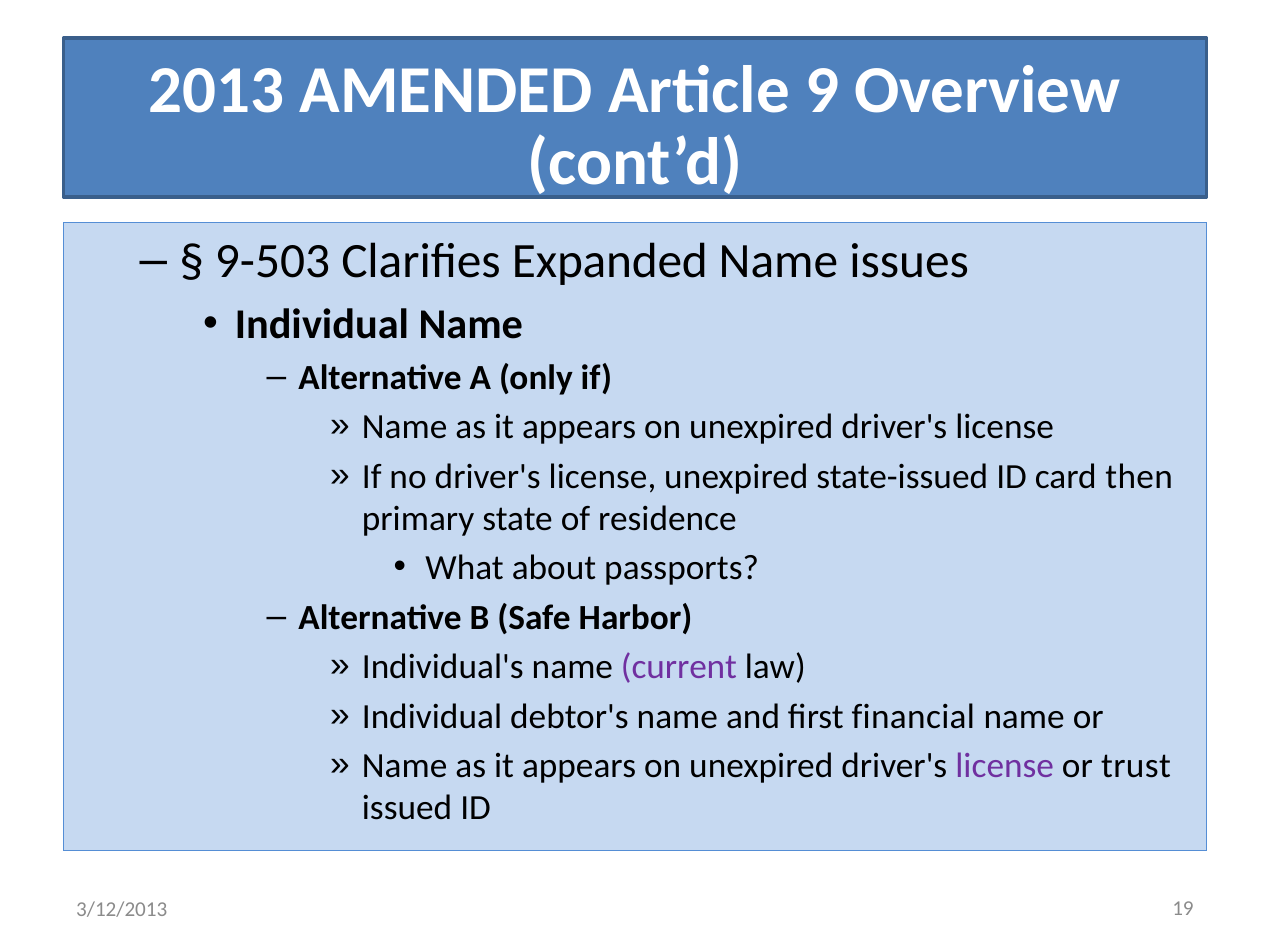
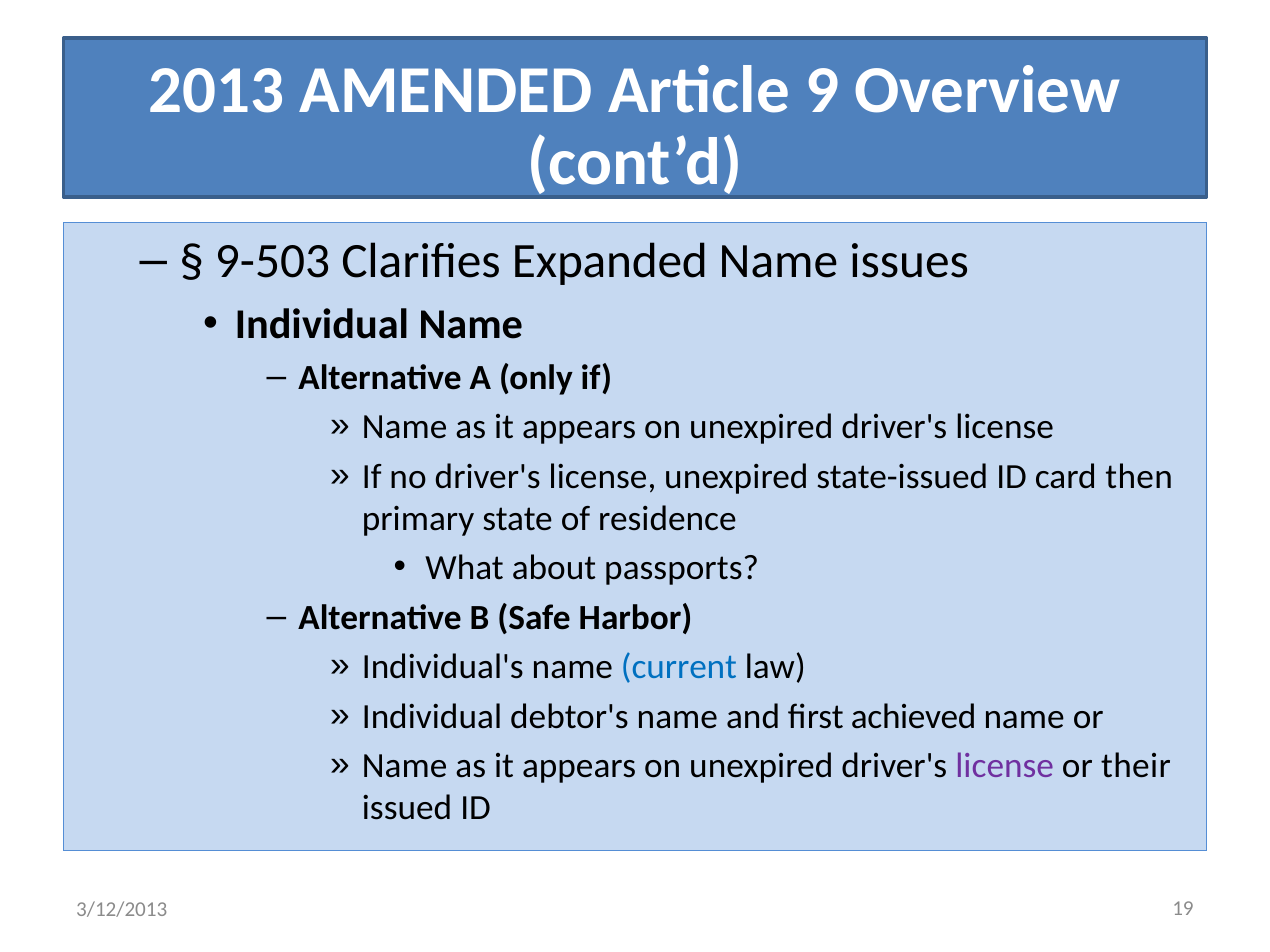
current colour: purple -> blue (679, 667)
financial: financial -> achieved (914, 717)
trust: trust -> their (1136, 766)
